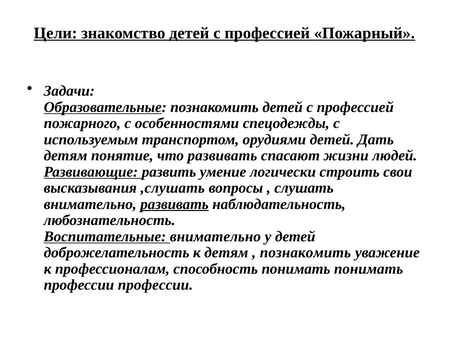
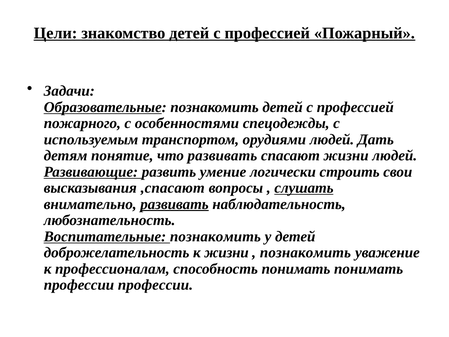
орудиями детей: детей -> людей (332, 139)
,слушать: ,слушать -> ,спасают (173, 188)
слушать underline: none -> present (304, 188)
Воспитательные внимательно: внимательно -> познакомить (215, 236)
к детям: детям -> жизни (226, 252)
